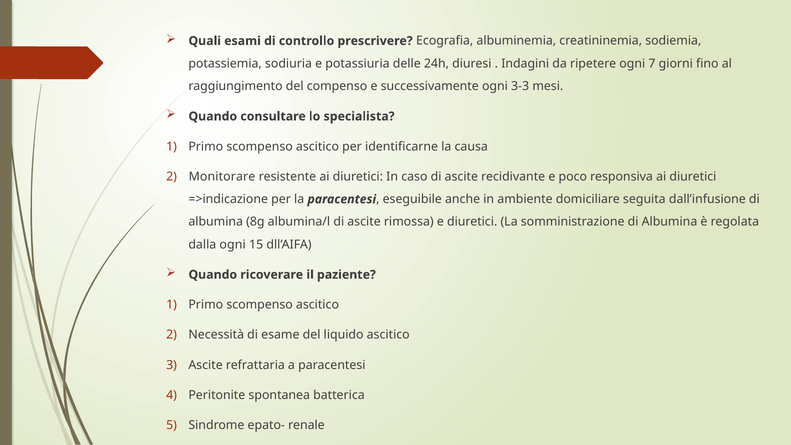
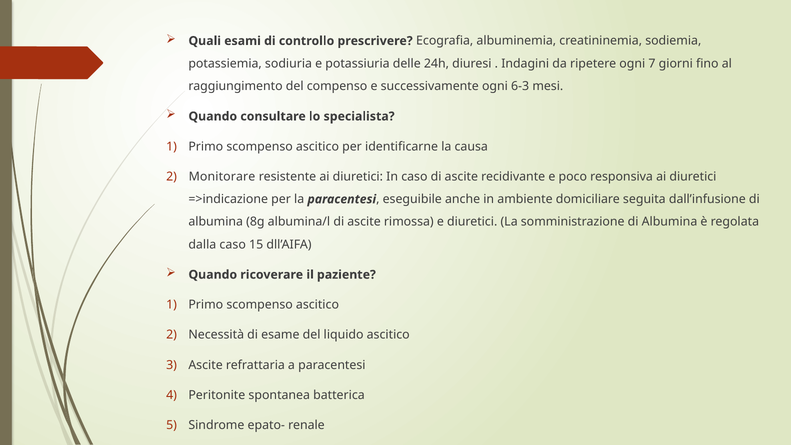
3-3: 3-3 -> 6-3 (520, 86)
dalla ogni: ogni -> caso (233, 245)
